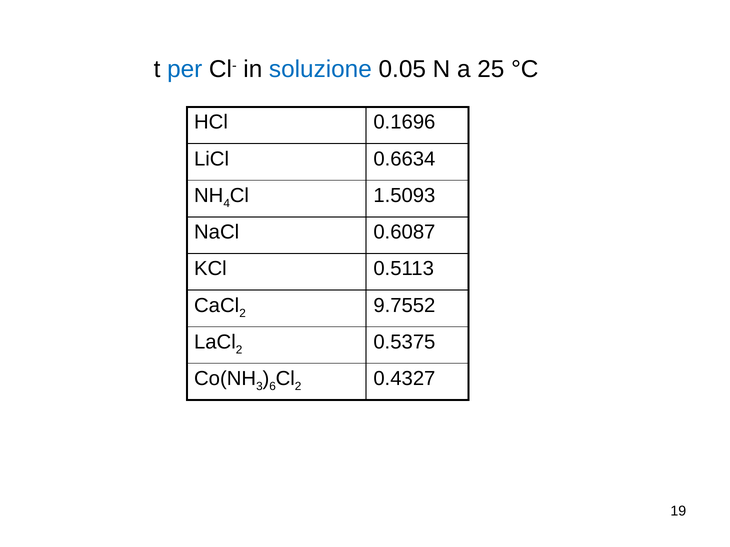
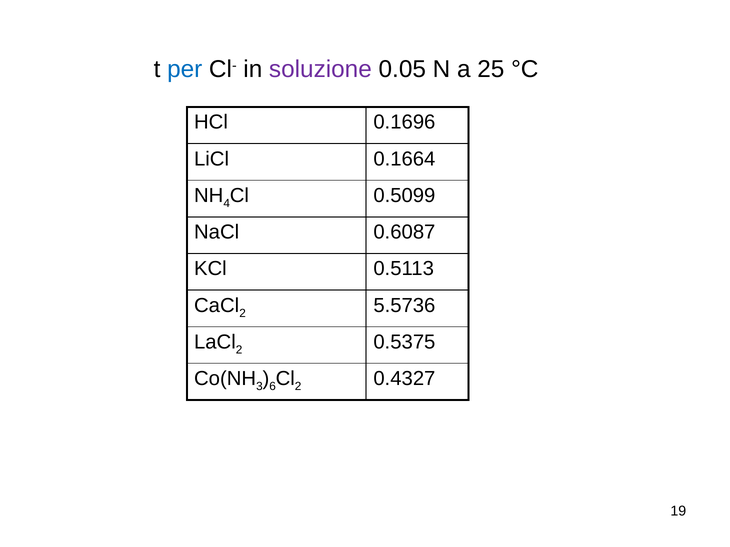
soluzione colour: blue -> purple (320, 69)
0.6634: 0.6634 -> 0.1664 (404, 159)
1.5093: 1.5093 -> 0.5099 (404, 196)
9.7552: 9.7552 -> 5.5736 (404, 306)
